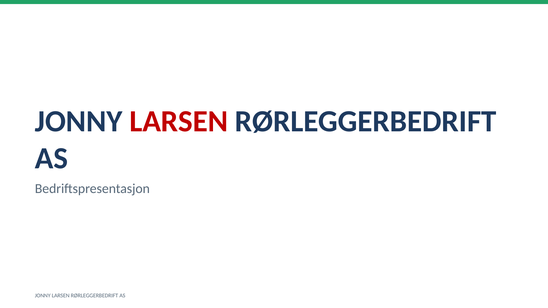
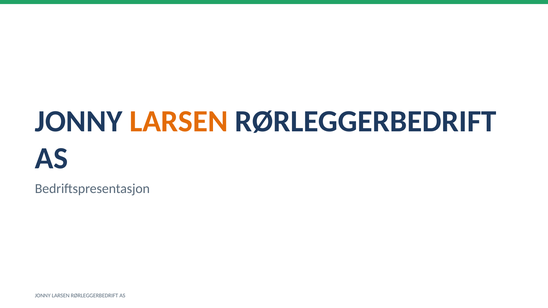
LARSEN colour: red -> orange (179, 122)
